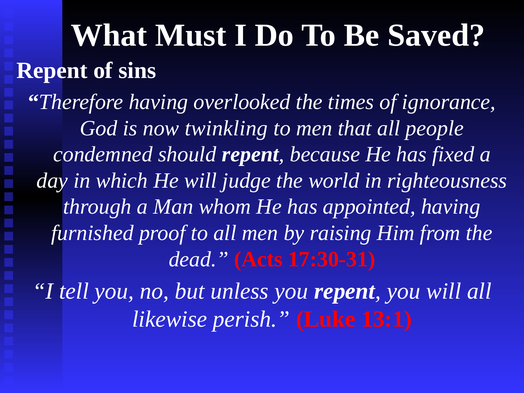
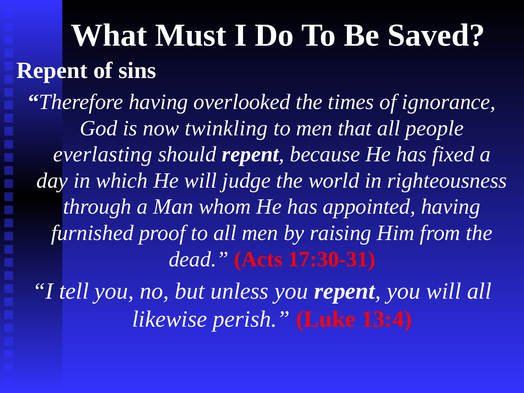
condemned: condemned -> everlasting (103, 154)
13:1: 13:1 -> 13:4 (387, 319)
